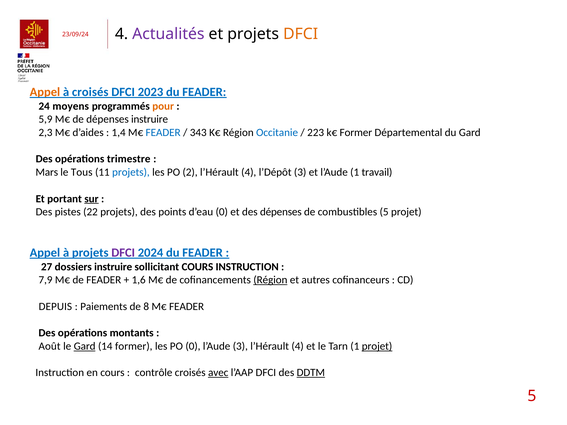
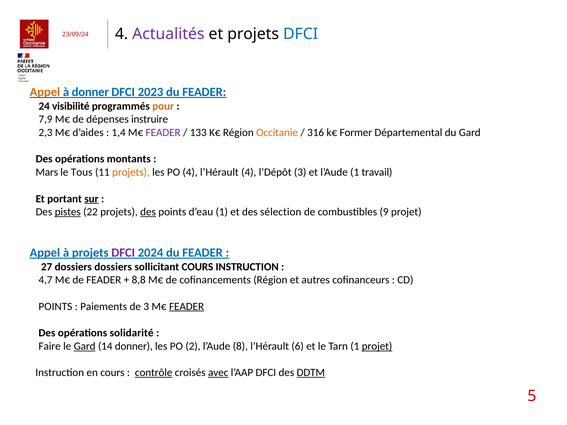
DFCI colour: orange -> blue (301, 34)
à croisés: croisés -> donner (90, 92)
moyens: moyens -> visibilité (71, 106)
5,9: 5,9 -> 7,9 (46, 119)
FEADER colour: blue -> purple (163, 133)
343: 343 -> 133 (198, 133)
Occitanie colour: blue -> orange (277, 133)
223: 223 -> 316 (316, 133)
trimestre: trimestre -> montants (129, 159)
projets colour: blue -> orange (131, 172)
PO 2: 2 -> 4 (190, 172)
pistes underline: none -> present (68, 212)
des underline: none -> present (148, 212)
d’eau 0: 0 -> 1 (222, 212)
des dépenses: dépenses -> sélection (281, 212)
combustibles 5: 5 -> 9 (384, 212)
dossiers instruire: instruire -> dossiers (113, 267)
7,9: 7,9 -> 4,7 (46, 280)
1,6: 1,6 -> 8,8 (139, 280)
Région underline: present -> none (270, 280)
DEPUIS: DEPUIS -> POINTS (55, 307)
de 8: 8 -> 3 (146, 307)
FEADER underline: none -> present (187, 307)
montants: montants -> solidarité (132, 333)
Août: Août -> Faire (50, 346)
14 former: former -> donner (134, 346)
PO 0: 0 -> 2 (193, 346)
l’Aude 3: 3 -> 8 (240, 346)
4: 4 -> 6 (298, 346)
contrôle underline: none -> present (154, 373)
